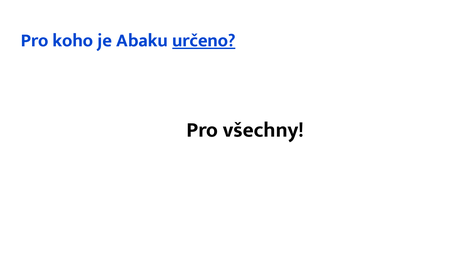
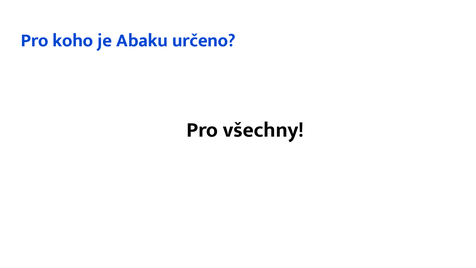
určeno underline: present -> none (204, 40)
